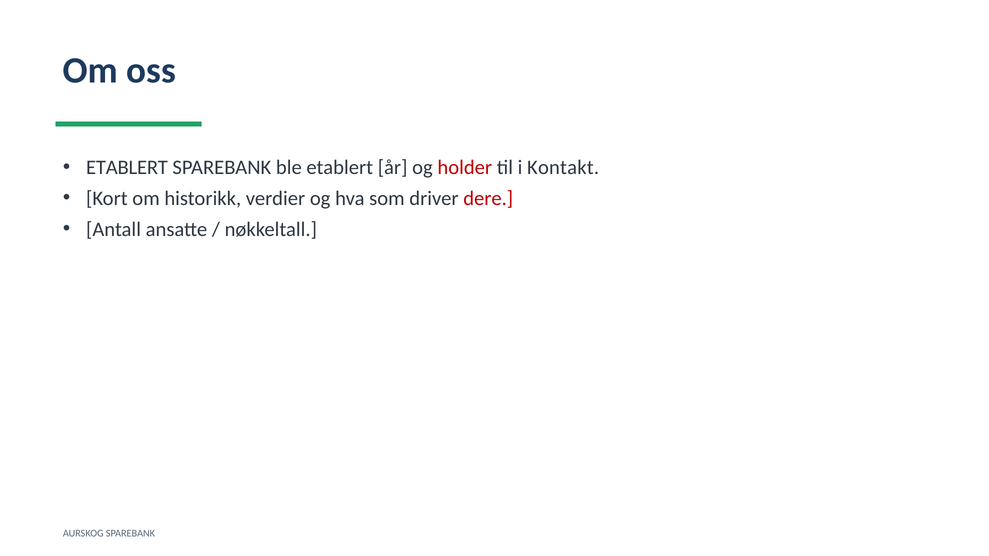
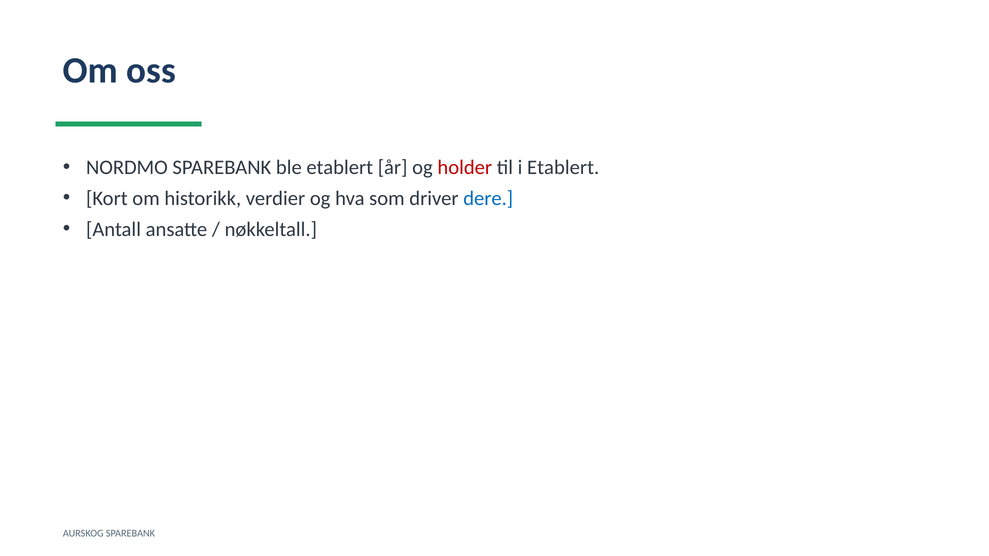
ETABLERT: ETABLERT -> NORDMO (127, 168)
i Kontakt: Kontakt -> Etablert (563, 168)
dere colour: red -> blue (488, 198)
